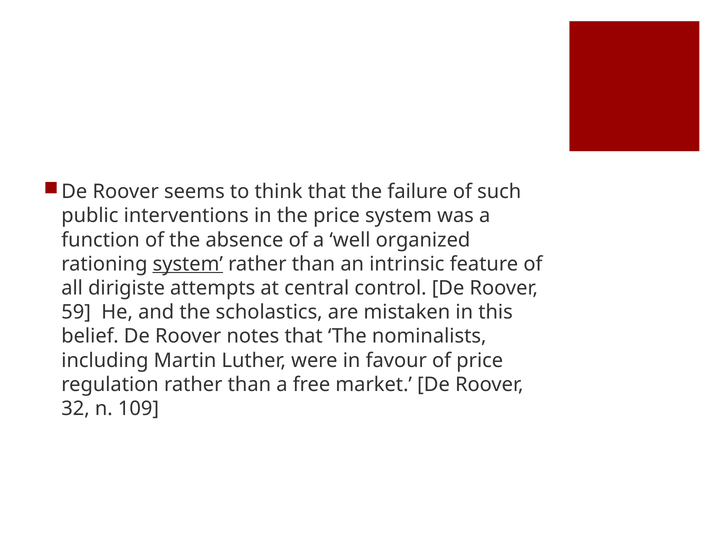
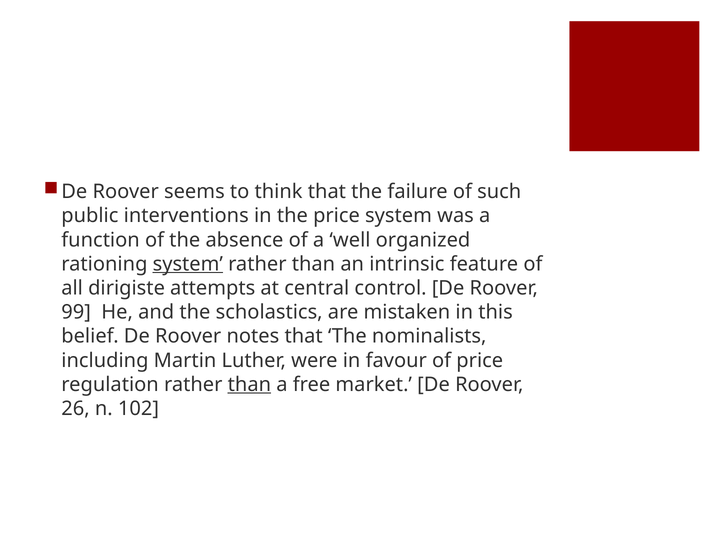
59: 59 -> 99 (76, 312)
than underline: none -> present (249, 384)
32: 32 -> 26 (76, 408)
109: 109 -> 102 (138, 408)
